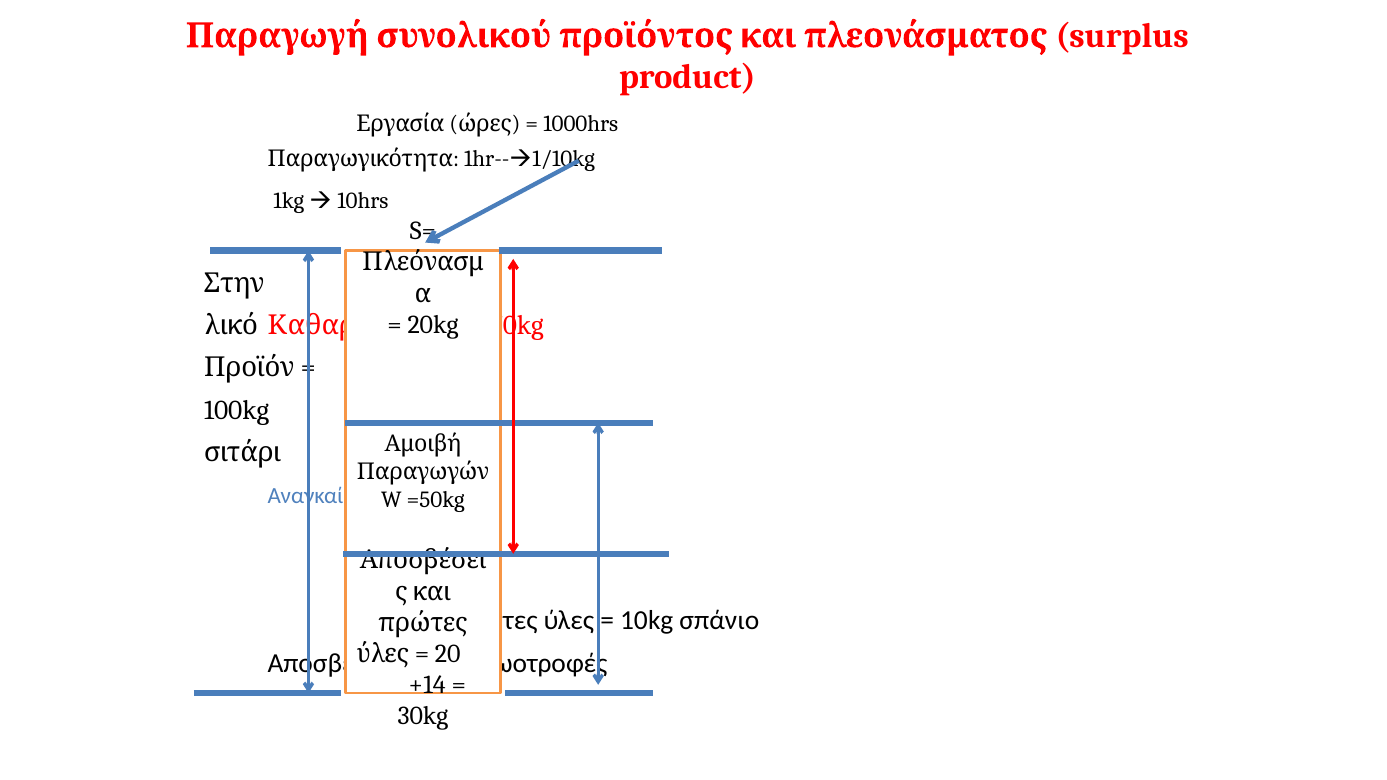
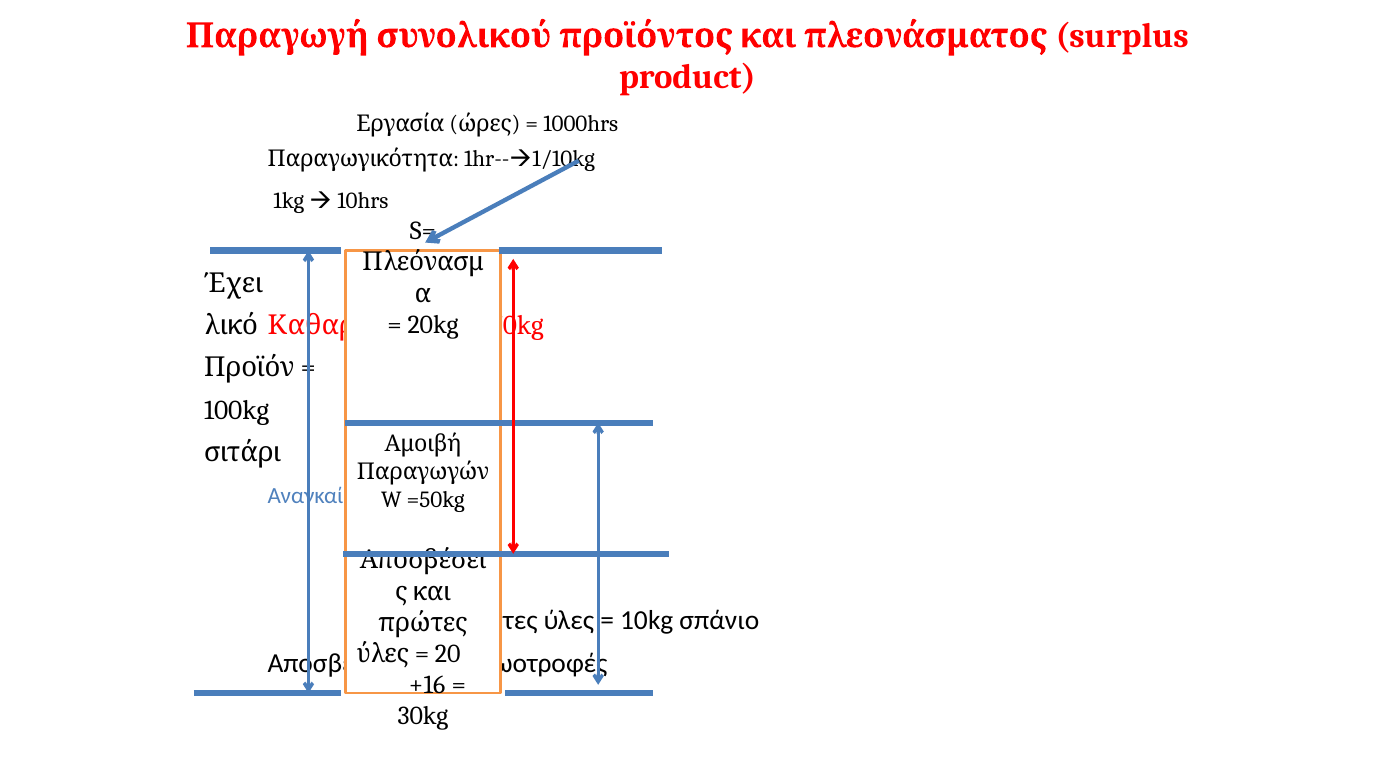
Στην: Στην -> Έχει (234, 284)
+14: +14 -> +16 (427, 685)
